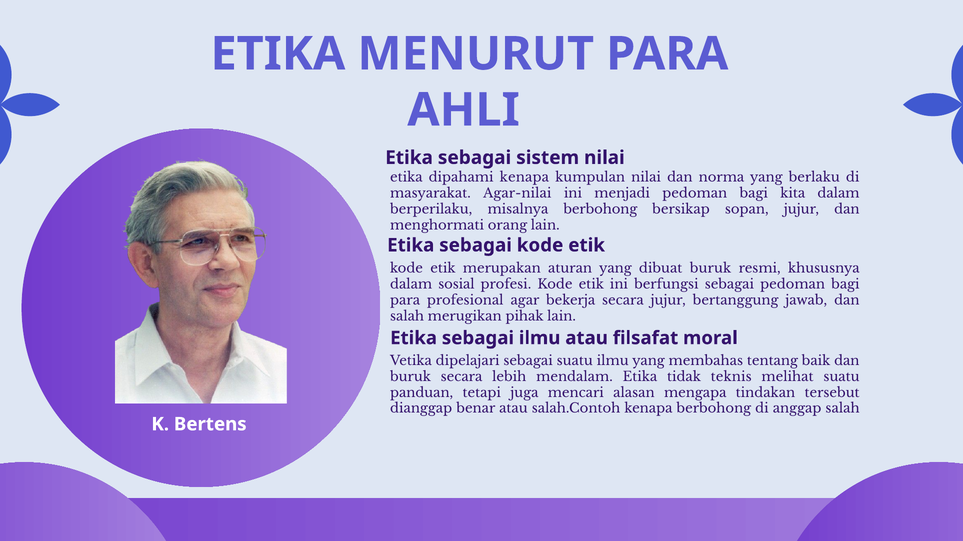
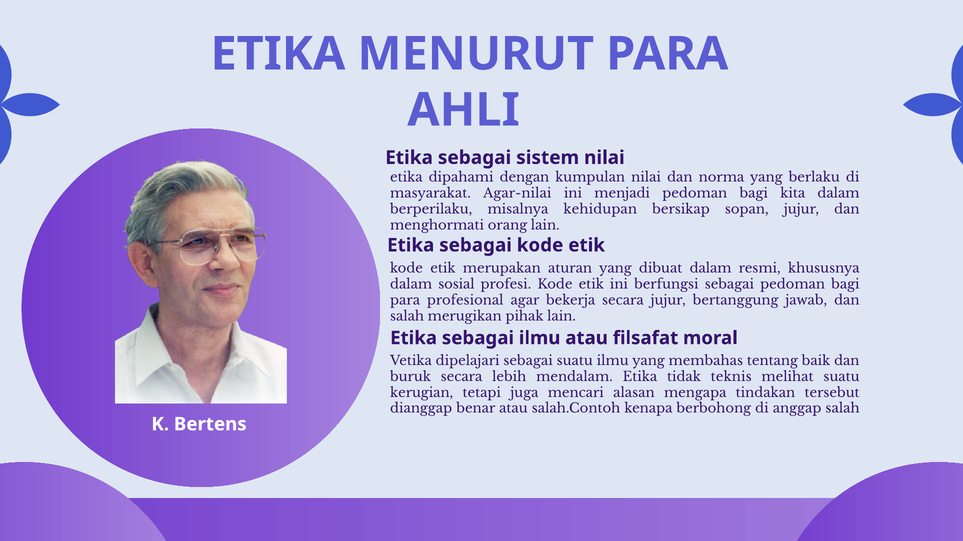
dipahami kenapa: kenapa -> dengan (524, 178)
misalnya berbohong: berbohong -> kehidupan (600, 210)
dibuat buruk: buruk -> dalam (711, 269)
panduan: panduan -> kerugian (422, 393)
